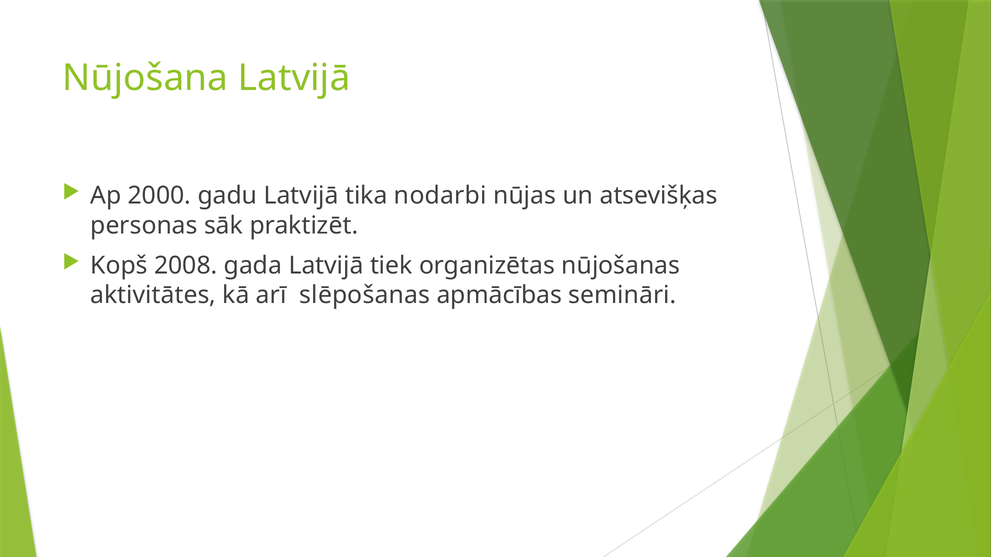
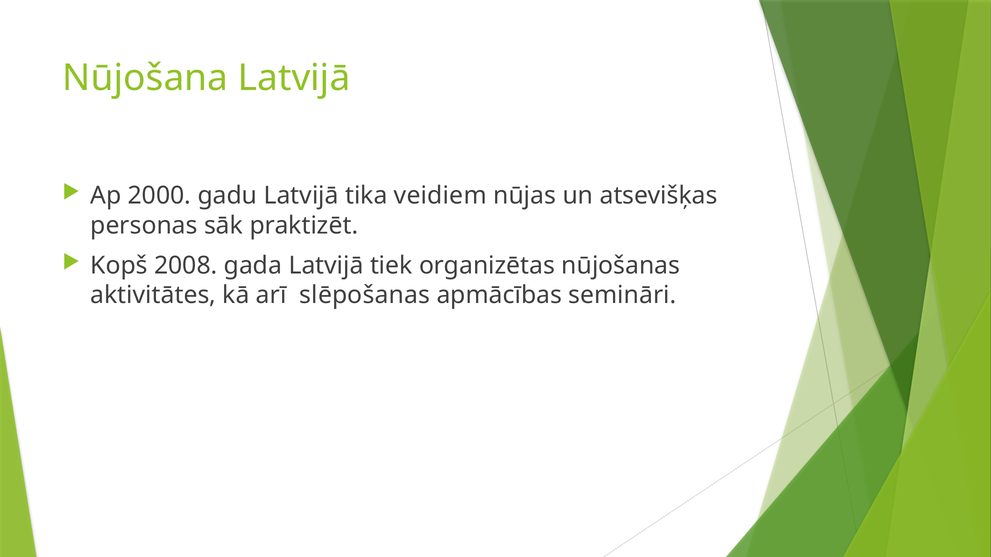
nodarbi: nodarbi -> veidiem (440, 196)
